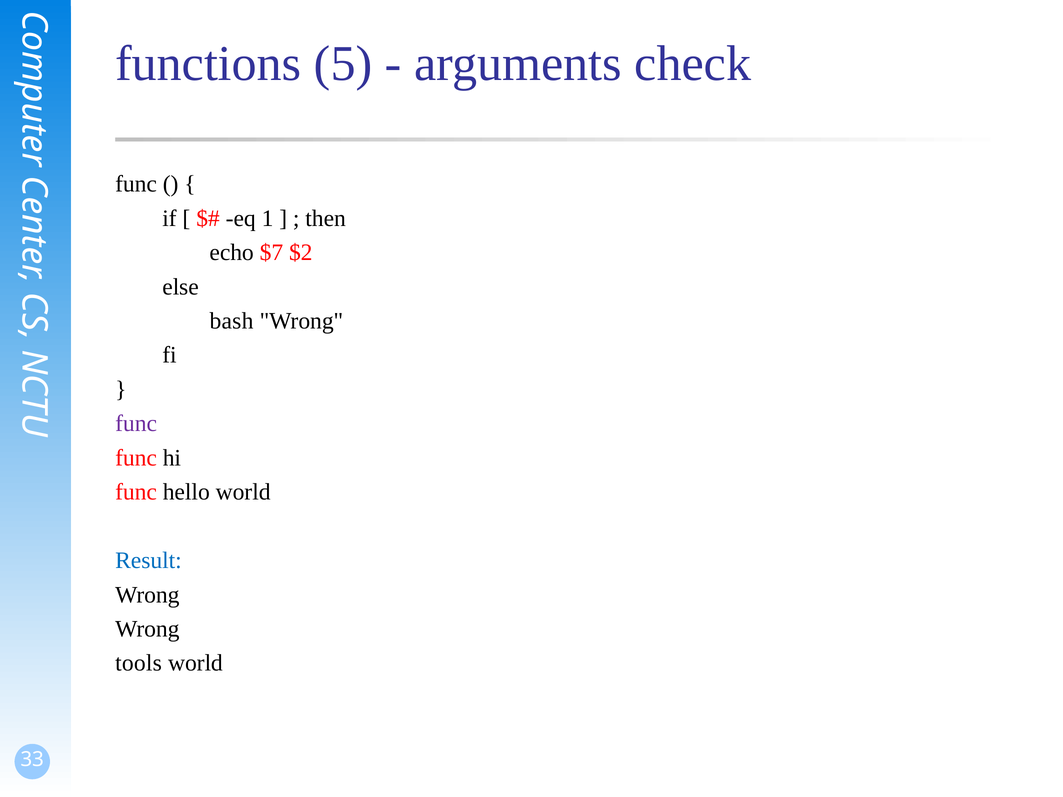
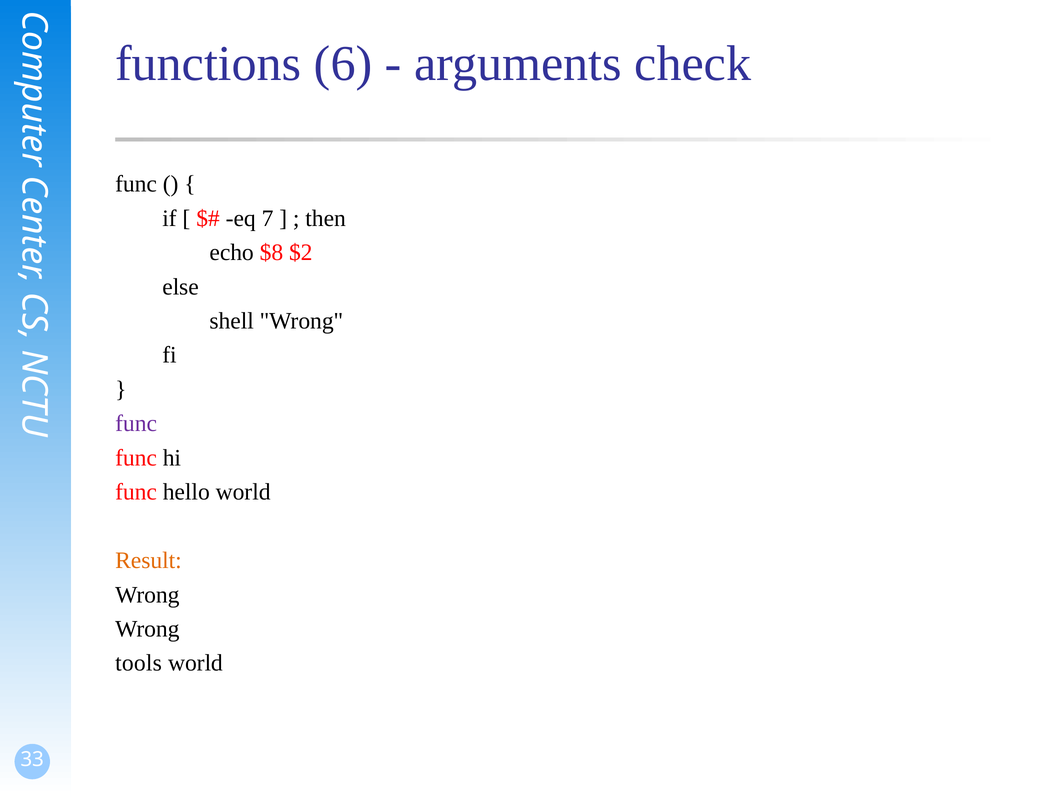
5: 5 -> 6 (343, 64)
1: 1 -> 7 (268, 218)
$7: $7 -> $8 (271, 253)
bash: bash -> shell (232, 321)
Result colour: blue -> orange (148, 561)
